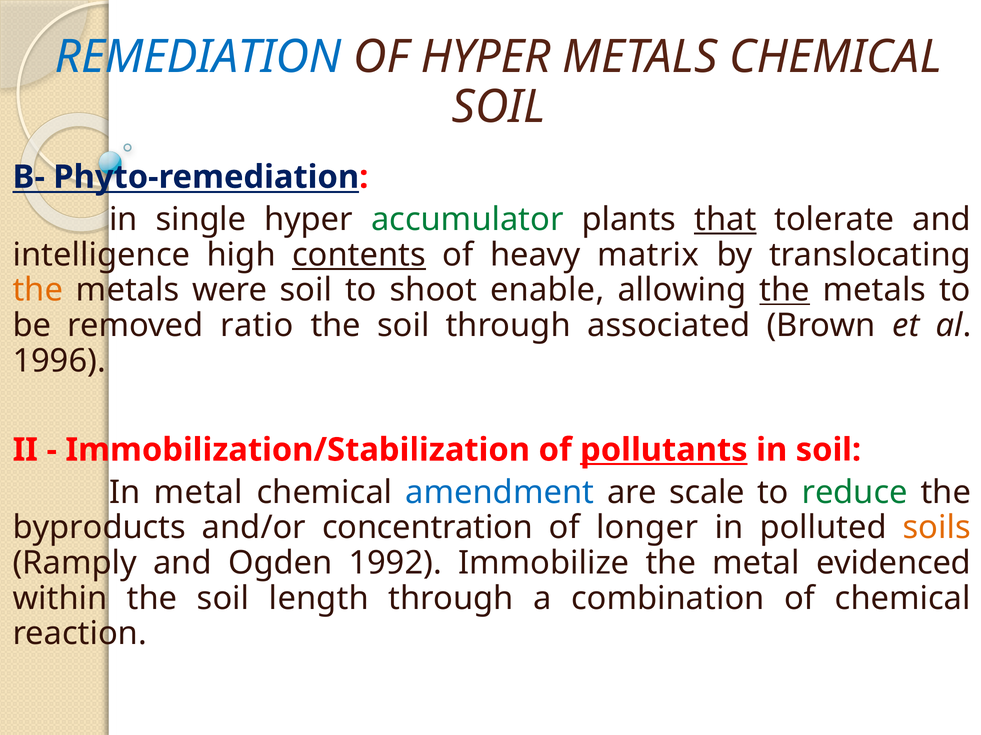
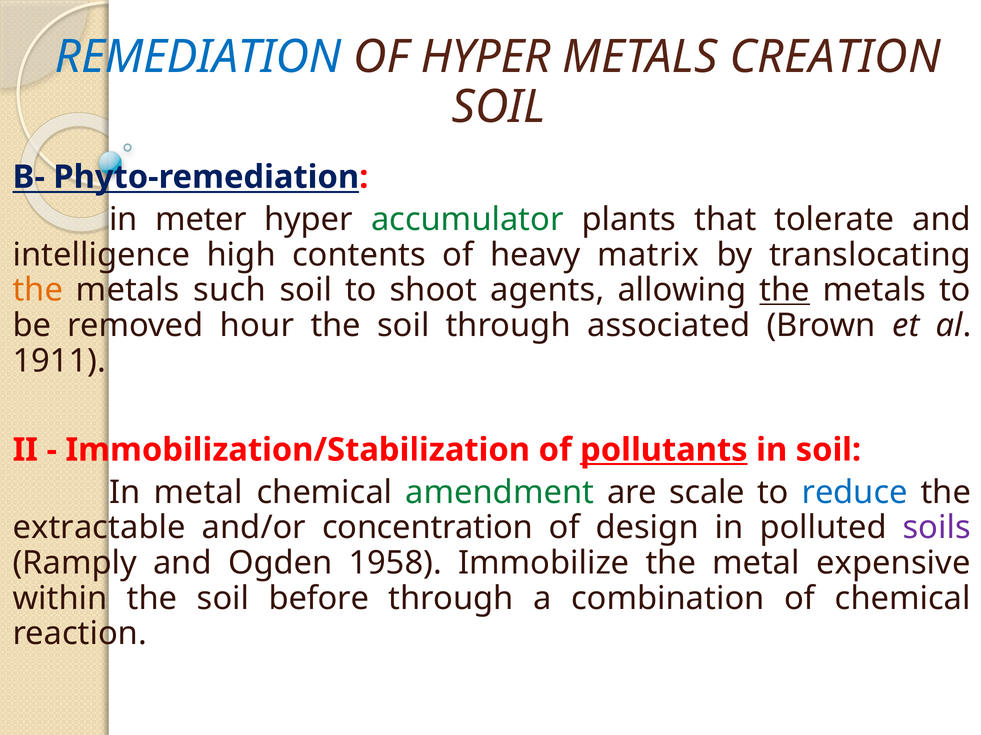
METALS CHEMICAL: CHEMICAL -> CREATION (835, 57)
single: single -> meter (201, 220)
that underline: present -> none (725, 220)
contents underline: present -> none (359, 255)
were: were -> such (229, 290)
enable: enable -> agents (547, 290)
ratio: ratio -> hour (257, 326)
1996: 1996 -> 1911 (59, 361)
amendment colour: blue -> green (500, 493)
reduce colour: green -> blue (855, 493)
byproducts: byproducts -> extractable (99, 528)
longer: longer -> design (647, 528)
soils colour: orange -> purple (937, 528)
1992: 1992 -> 1958 (395, 564)
evidenced: evidenced -> expensive (893, 564)
length: length -> before (319, 599)
